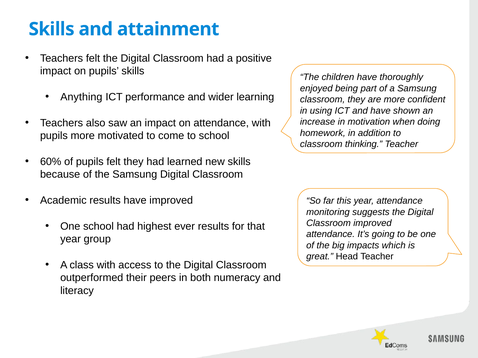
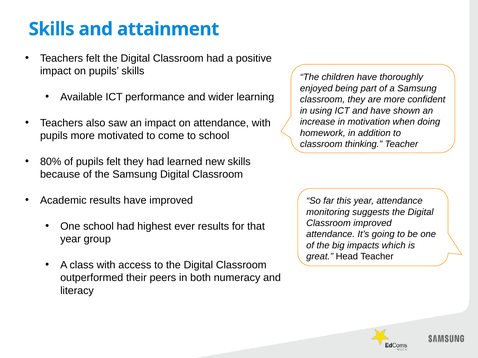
Anything: Anything -> Available (81, 97)
60%: 60% -> 80% (51, 162)
